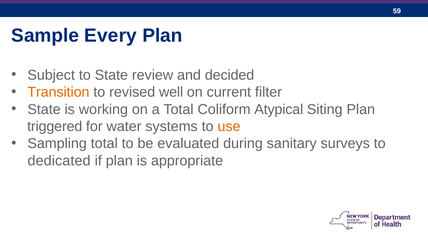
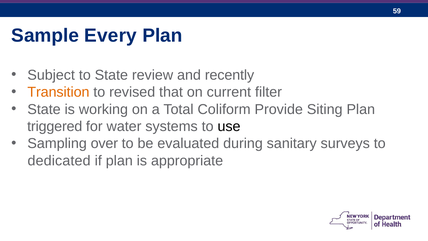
decided: decided -> recently (230, 75)
well: well -> that (171, 92)
Atypical: Atypical -> Provide (279, 109)
use colour: orange -> black (229, 126)
Sampling total: total -> over (104, 143)
